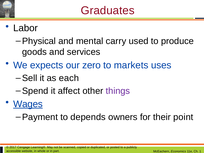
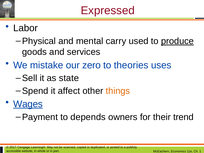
Graduates: Graduates -> Expressed (108, 10)
produce underline: none -> present (177, 41)
expects: expects -> mistake (47, 65)
markets: markets -> theories (131, 65)
each: each -> state (69, 78)
things colour: purple -> orange (118, 91)
point: point -> trend (183, 117)
